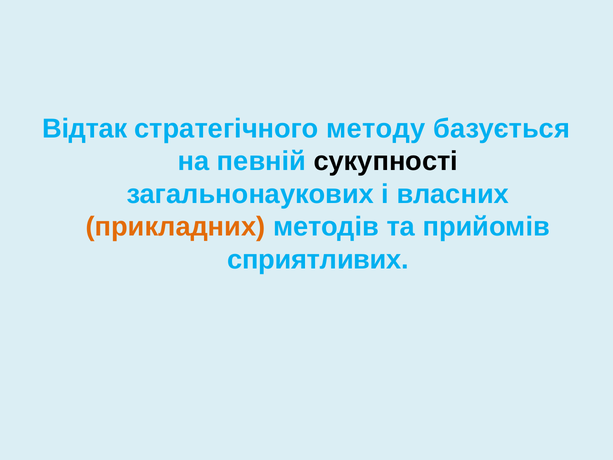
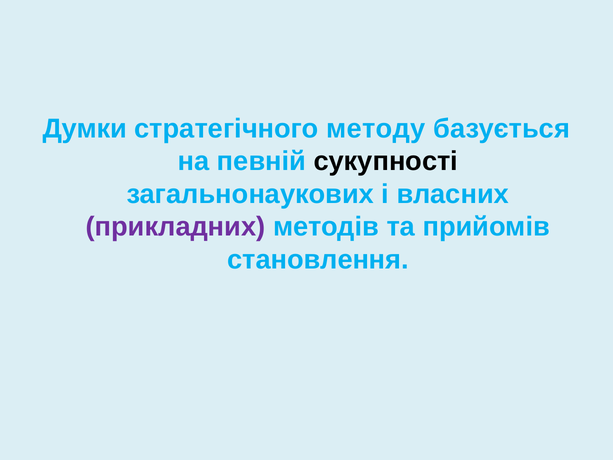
Відтак: Відтак -> Думки (85, 129)
прикладних colour: orange -> purple (176, 227)
сприятливих: сприятливих -> становлення (318, 259)
